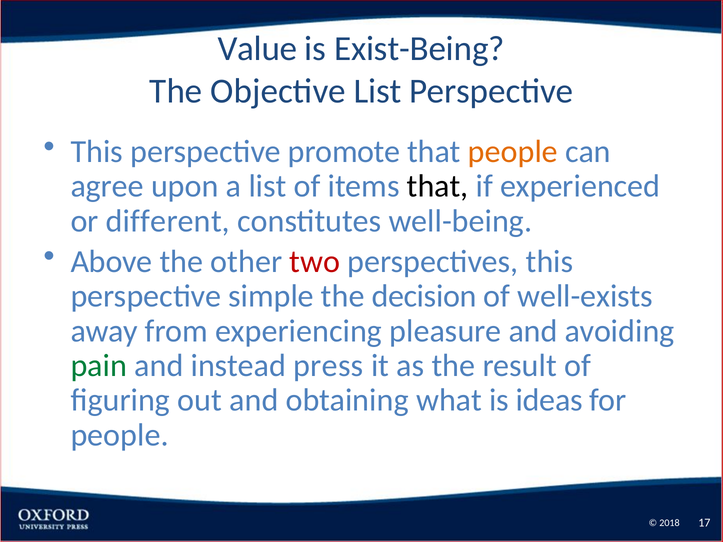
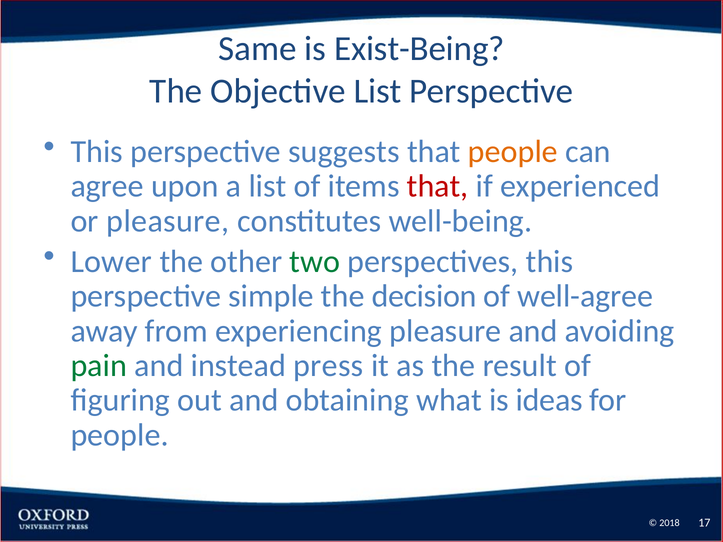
Value: Value -> Same (257, 49)
promote: promote -> suggests (344, 152)
that colour: black -> red (438, 186)
or different: different -> pleasure (168, 221)
Above: Above -> Lower (111, 262)
two colour: red -> green (315, 262)
well-exists: well-exists -> well-agree (585, 296)
